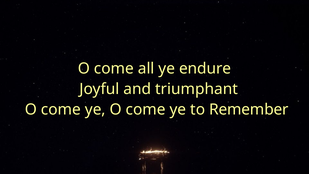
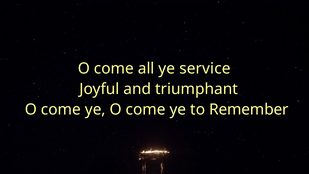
endure: endure -> service (205, 69)
